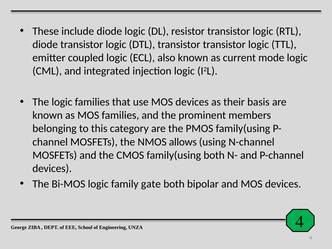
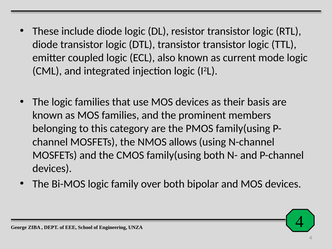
gate: gate -> over (151, 184)
